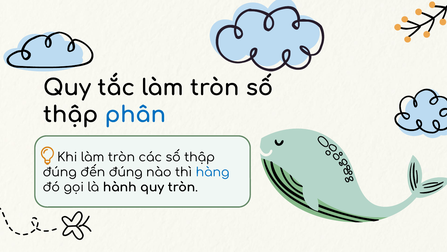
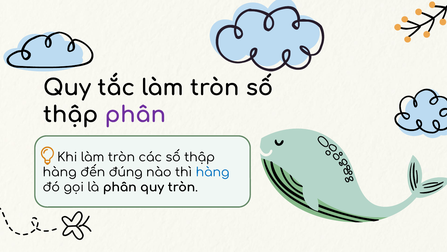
phân colour: blue -> purple (135, 114)
đúng: đúng -> hàng (60, 172)
là hành: hành -> phân (120, 187)
